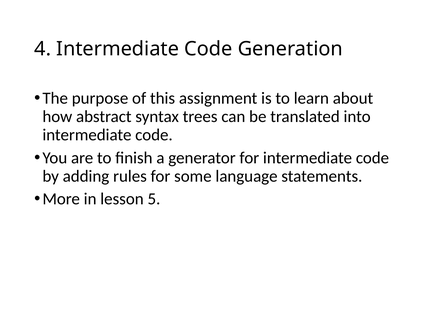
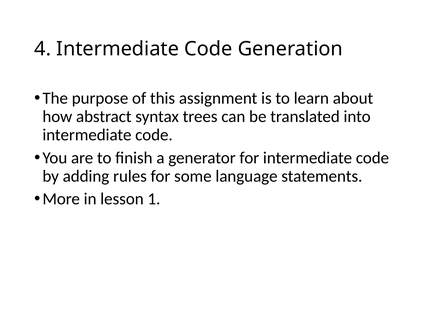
5: 5 -> 1 (154, 199)
